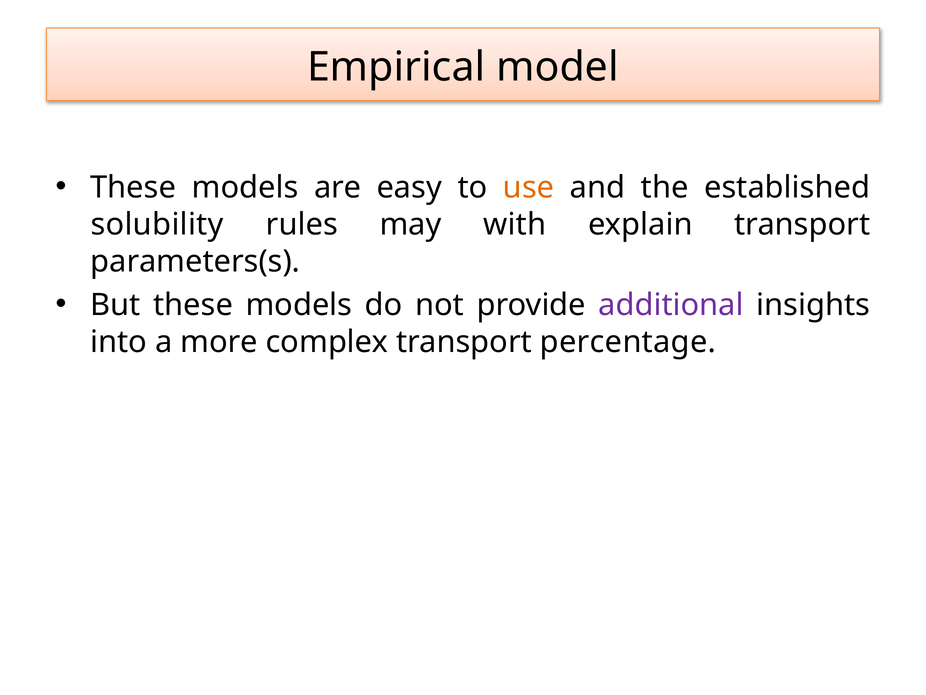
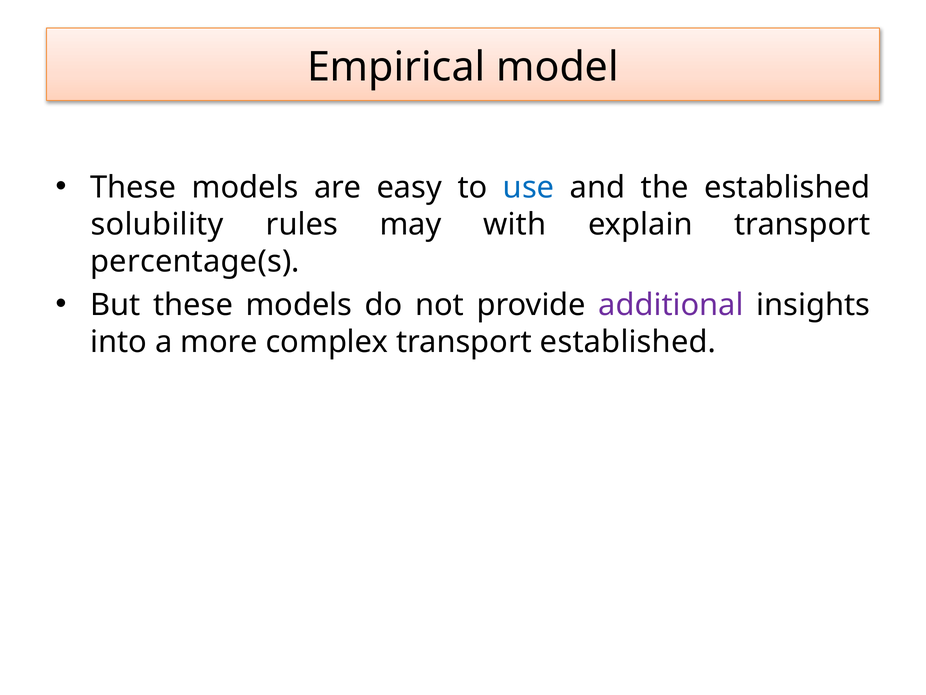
use colour: orange -> blue (529, 187)
parameters(s: parameters(s -> percentage(s (195, 261)
transport percentage: percentage -> established (628, 342)
